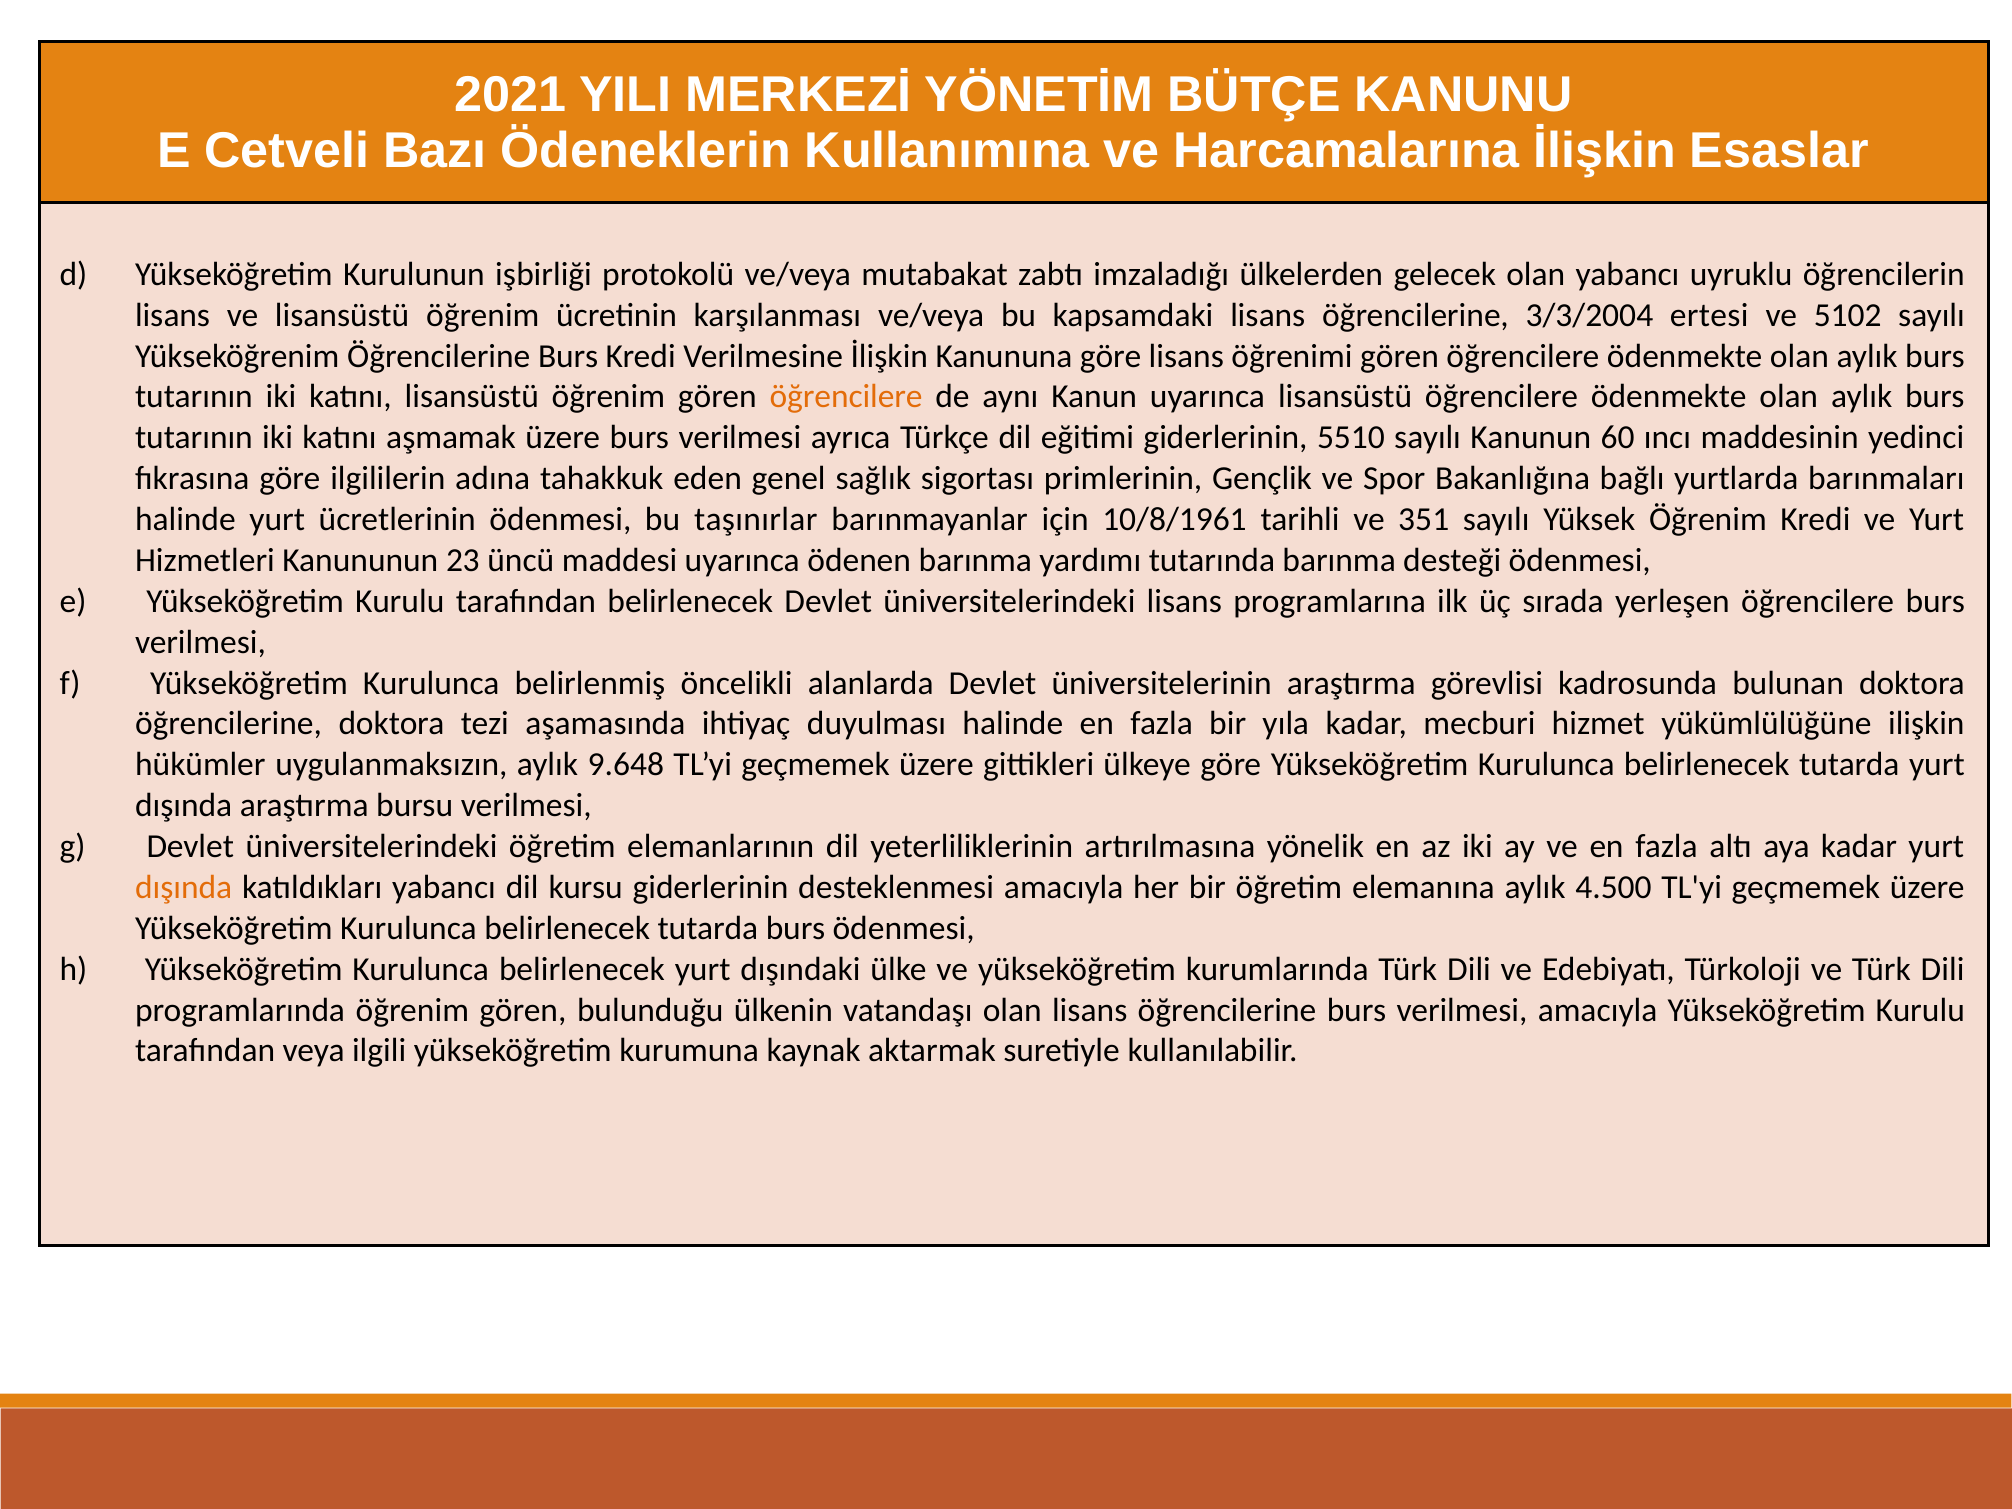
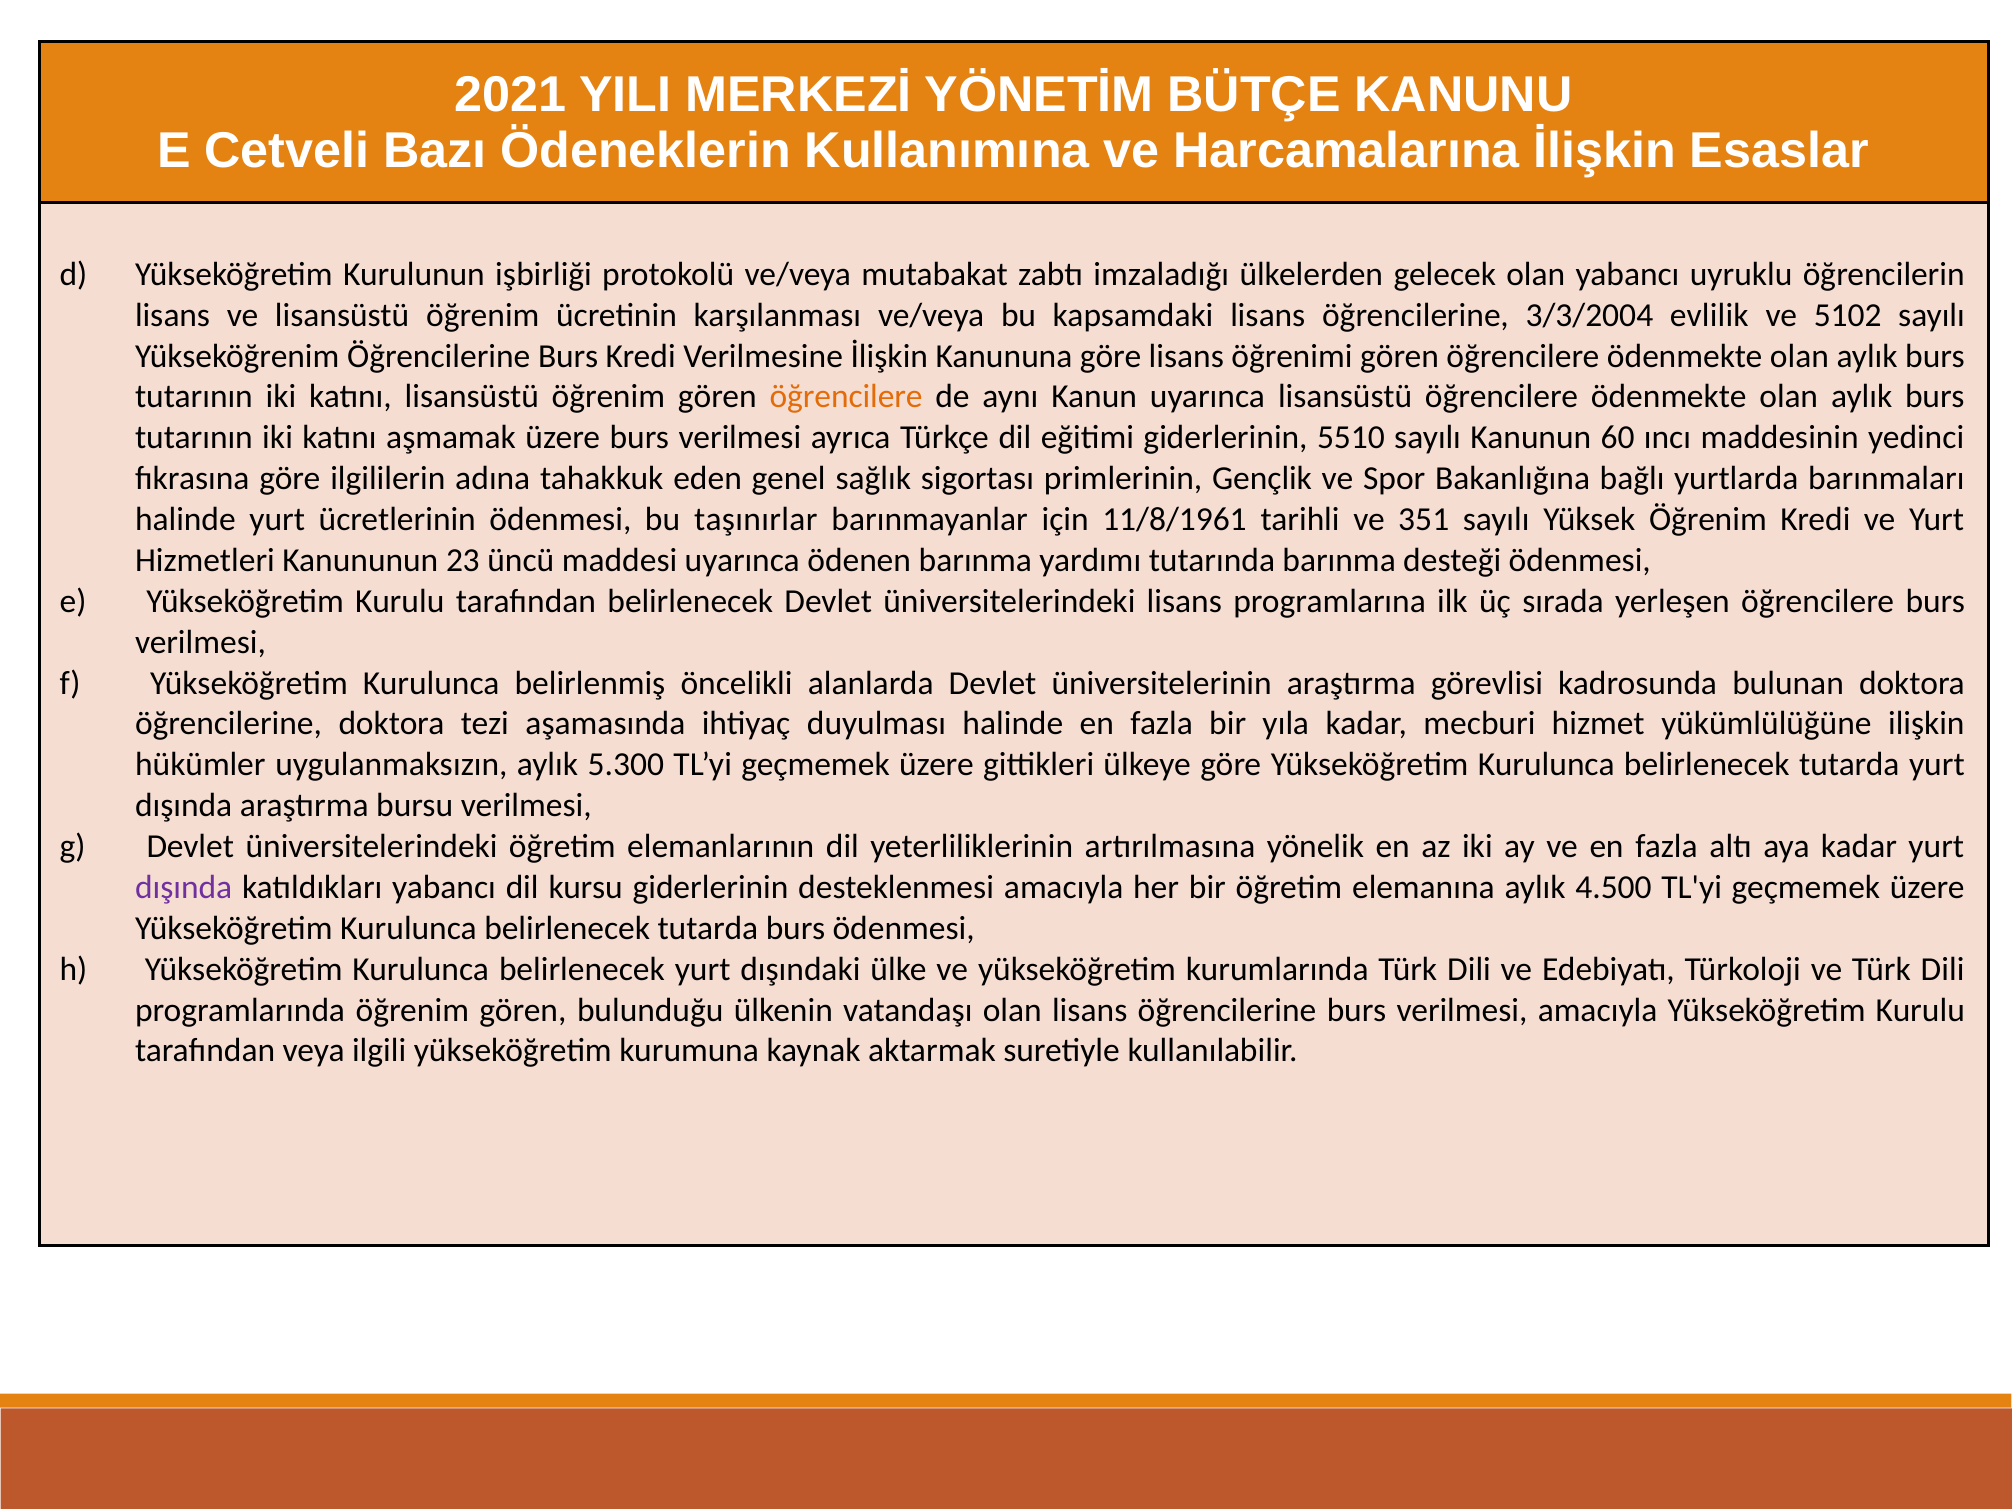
ertesi: ertesi -> evlilik (1709, 315)
10/8/1961: 10/8/1961 -> 11/8/1961 (1175, 520)
9.648: 9.648 -> 5.300 (626, 765)
dışında colour: orange -> purple (184, 887)
